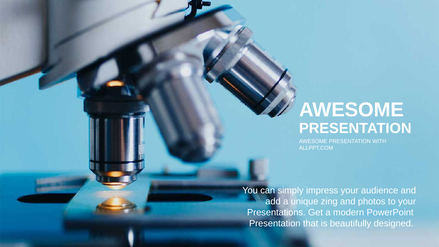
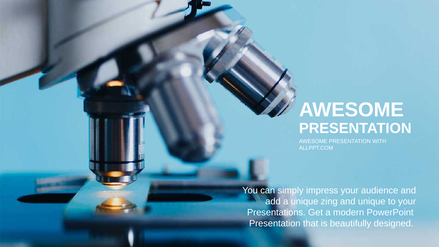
and photos: photos -> unique (372, 202)
